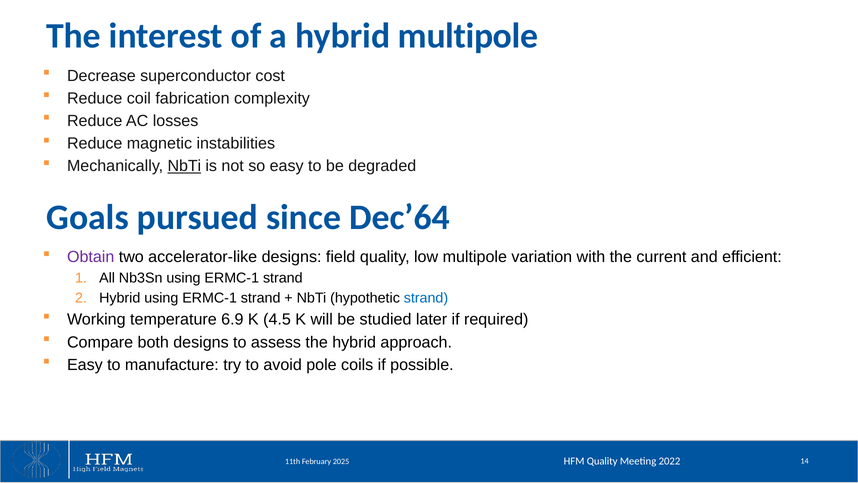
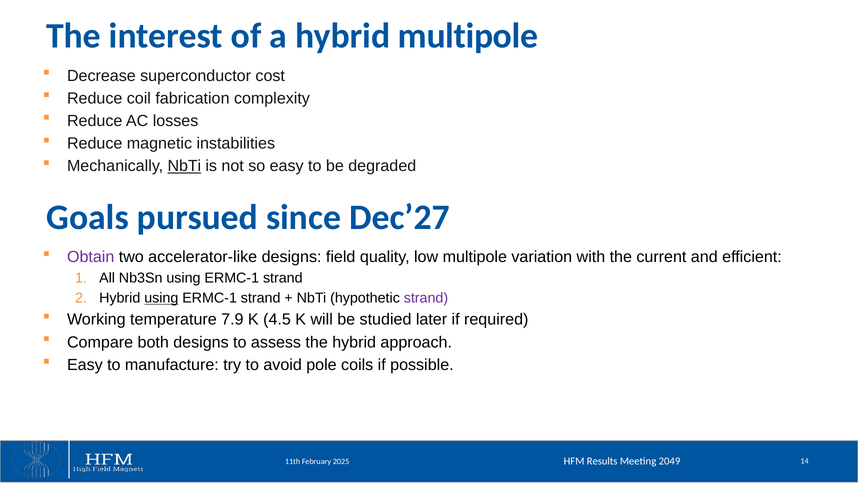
Dec’64: Dec’64 -> Dec’27 (399, 217)
using underline: none -> present (161, 298)
strand colour: blue -> purple (426, 298)
6.9: 6.9 -> 7.9 (232, 319)
HFM Quality: Quality -> Results (602, 461)
2022: 2022 -> 2049 (669, 461)
